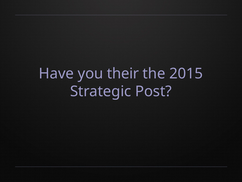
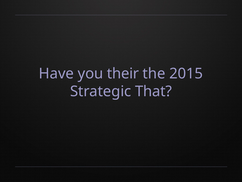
Post: Post -> That (154, 91)
